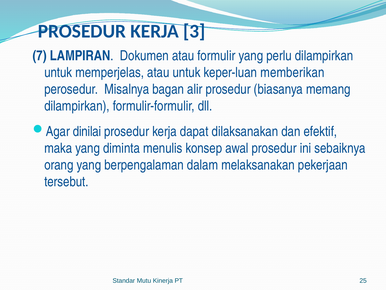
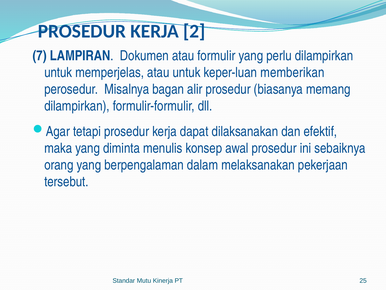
3: 3 -> 2 (194, 31)
dinilai: dinilai -> tetapi (87, 131)
